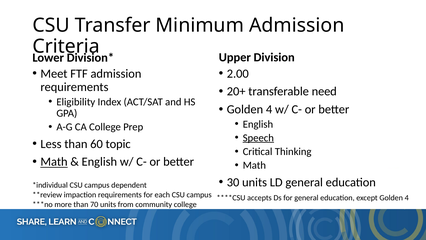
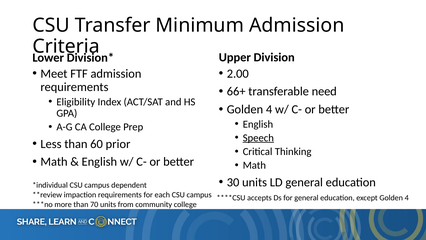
20+: 20+ -> 66+ (236, 91)
topic: topic -> prior (118, 144)
Math underline: present -> none (54, 162)
